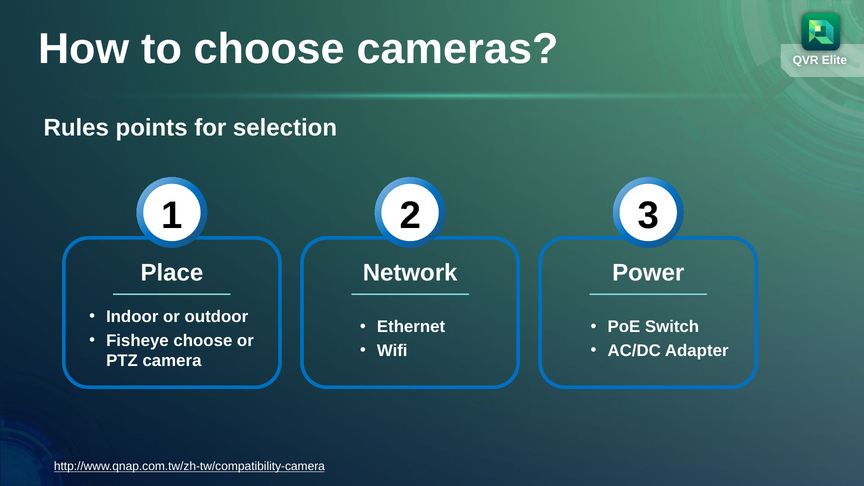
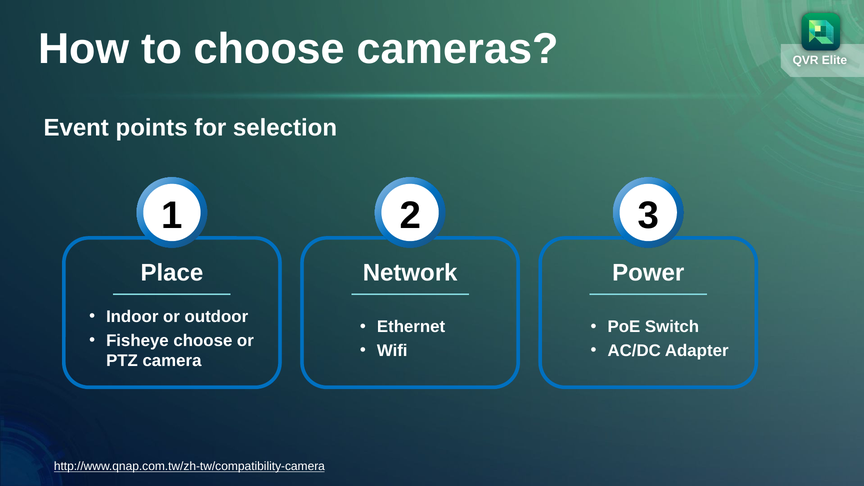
Rules: Rules -> Event (76, 128)
